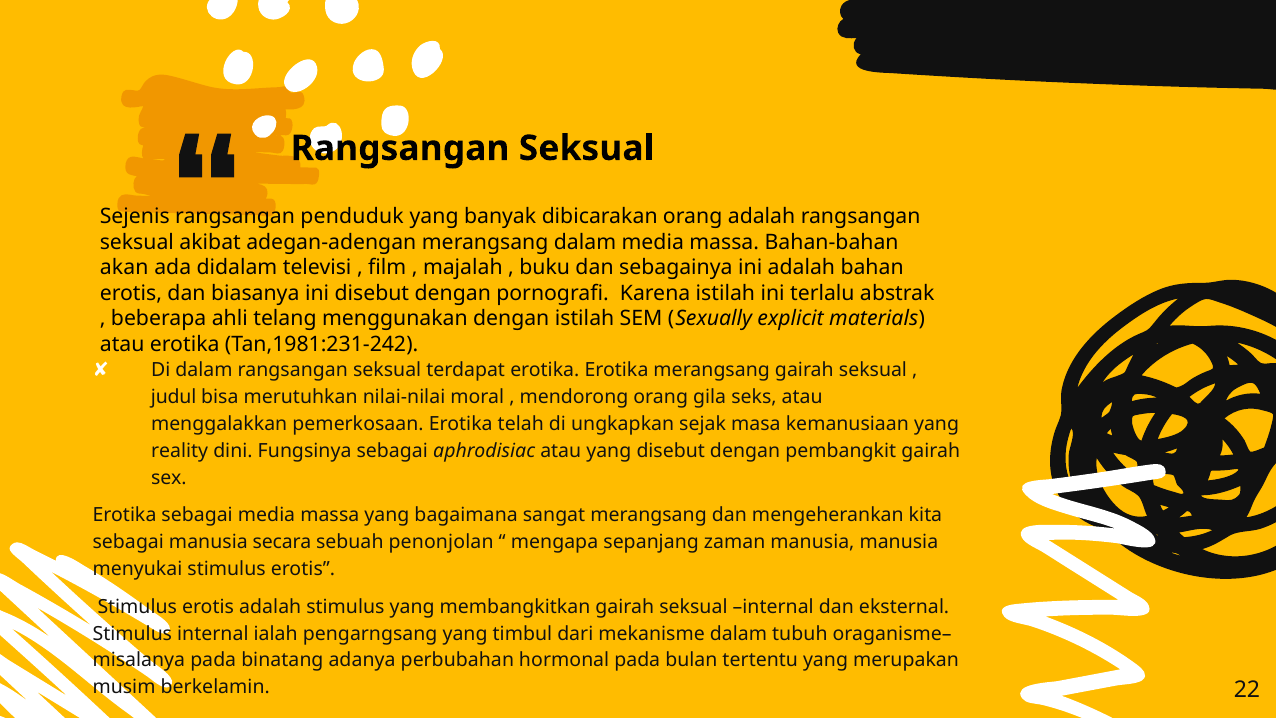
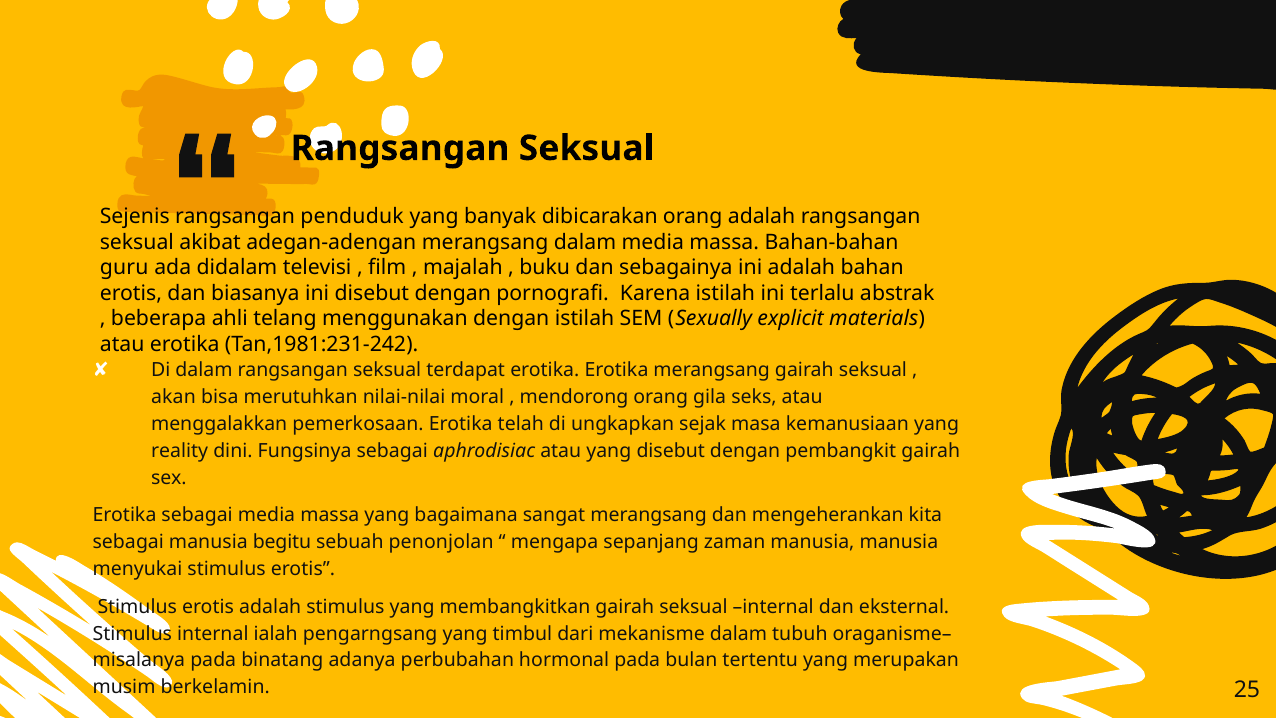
akan: akan -> guru (124, 268)
judul: judul -> akan (173, 397)
secara: secara -> begitu (282, 542)
22: 22 -> 25 (1247, 690)
